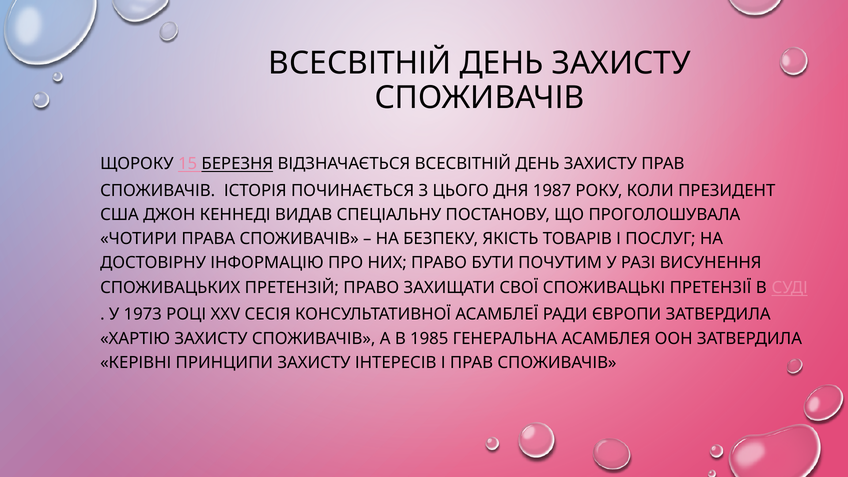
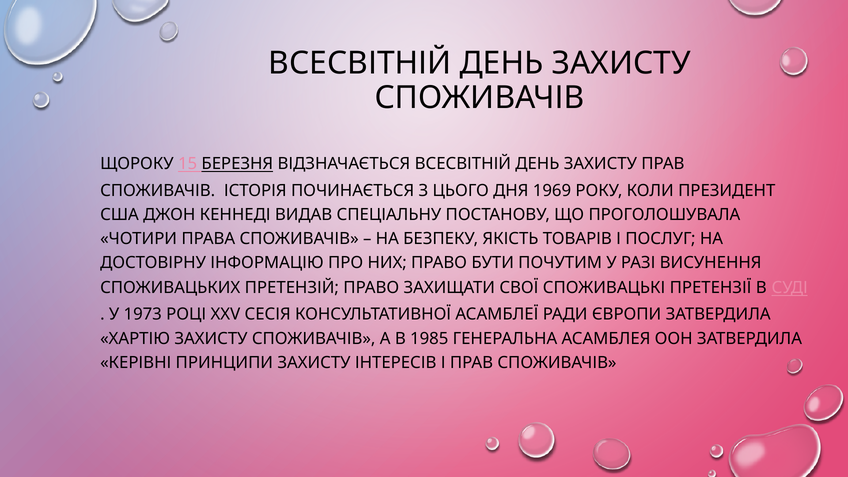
1987: 1987 -> 1969 (552, 191)
